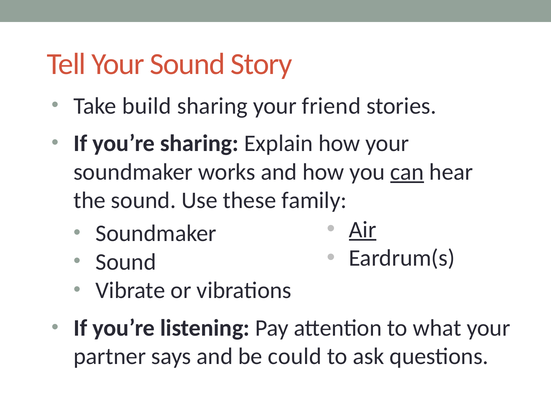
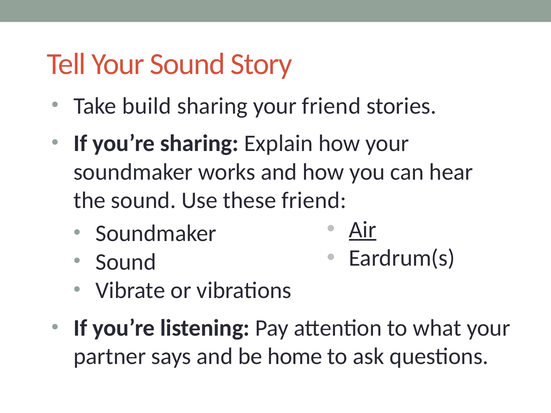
can underline: present -> none (407, 172)
these family: family -> friend (314, 201)
could: could -> home (295, 357)
